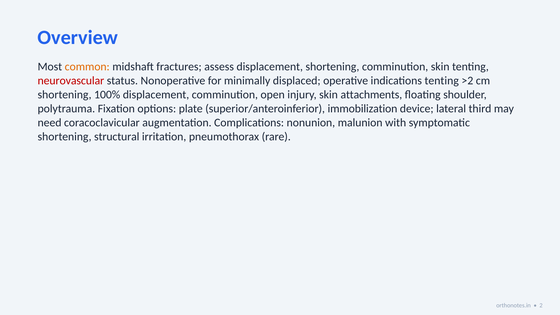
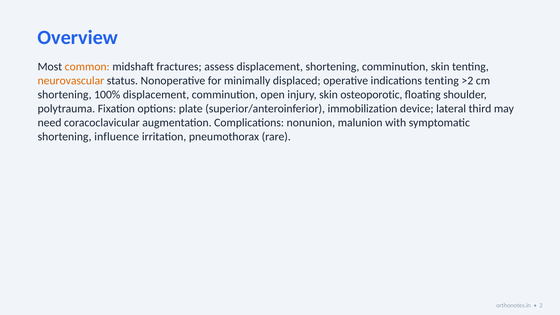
neurovascular colour: red -> orange (71, 81)
attachments: attachments -> osteoporotic (371, 95)
structural: structural -> influence (117, 137)
